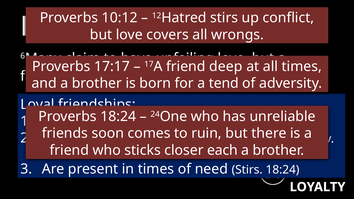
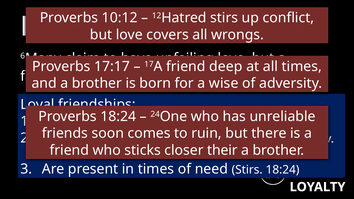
tend: tend -> wise (224, 83)
each: each -> their (222, 150)
